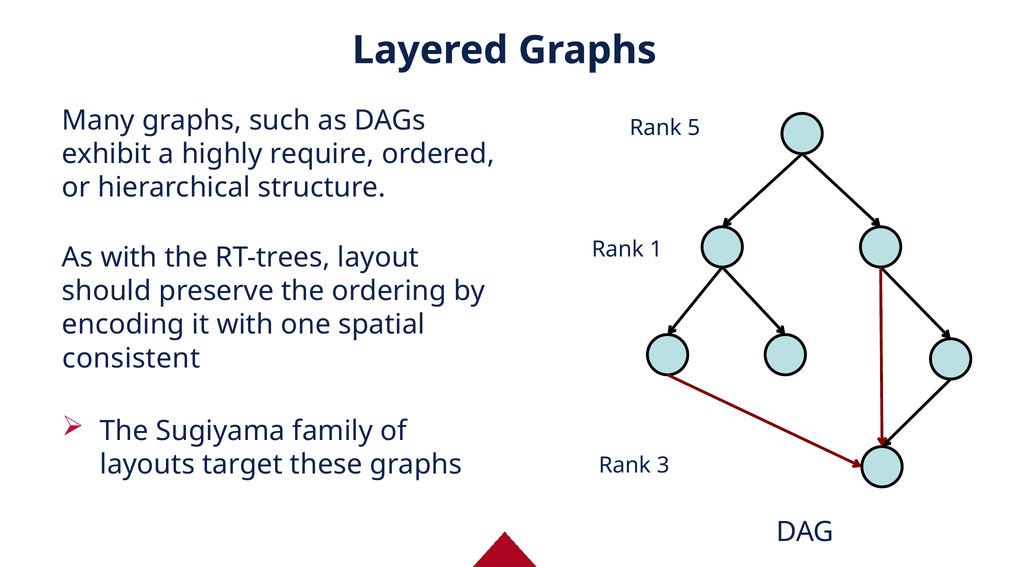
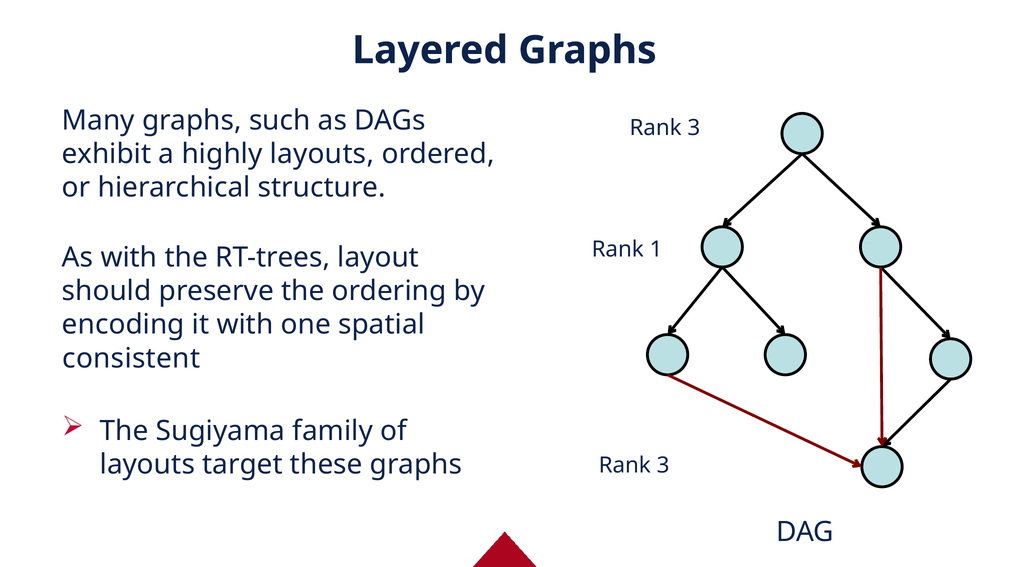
5: 5 -> 3 (694, 128)
highly require: require -> layouts (322, 154)
